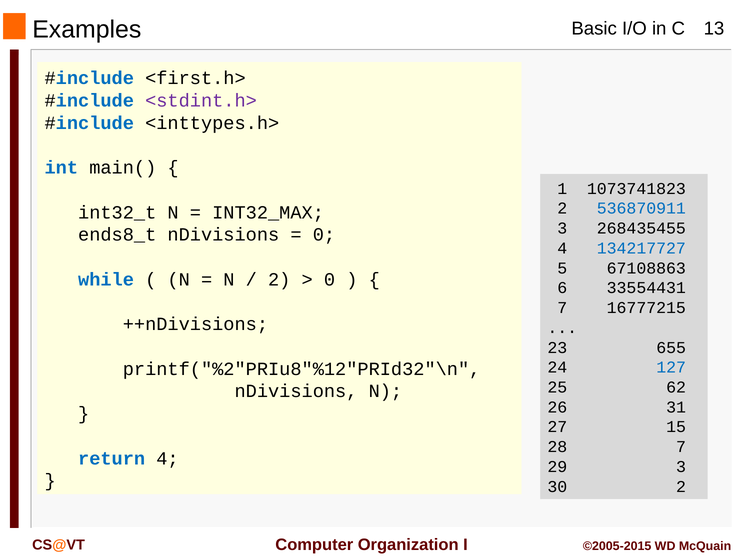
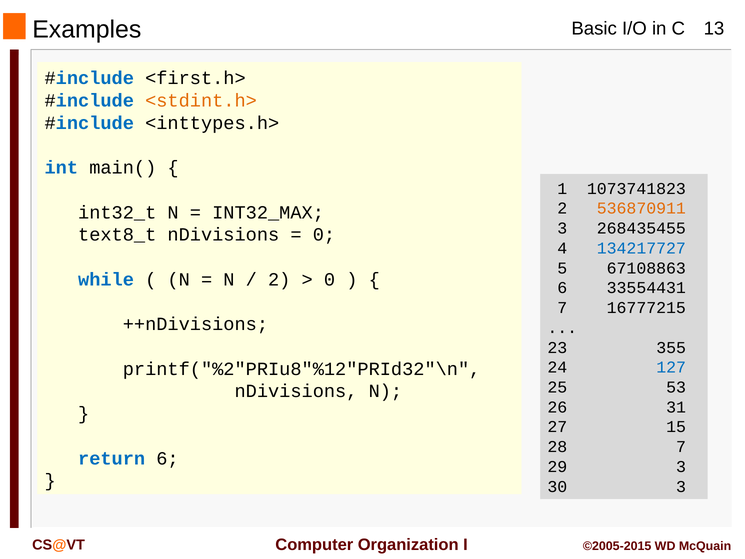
<stdint.h> colour: purple -> orange (201, 101)
536870911 colour: blue -> orange (641, 208)
ends8_t: ends8_t -> text8_t (117, 235)
655: 655 -> 355 (671, 347)
62: 62 -> 53 (676, 387)
return 4: 4 -> 6 (167, 458)
30 2: 2 -> 3 (681, 486)
